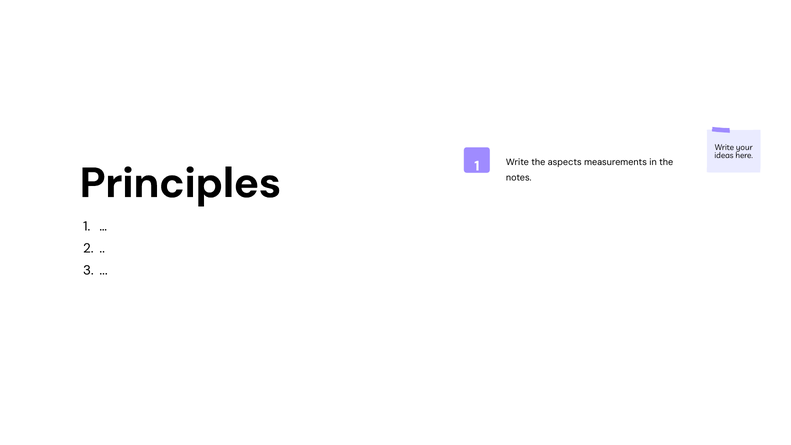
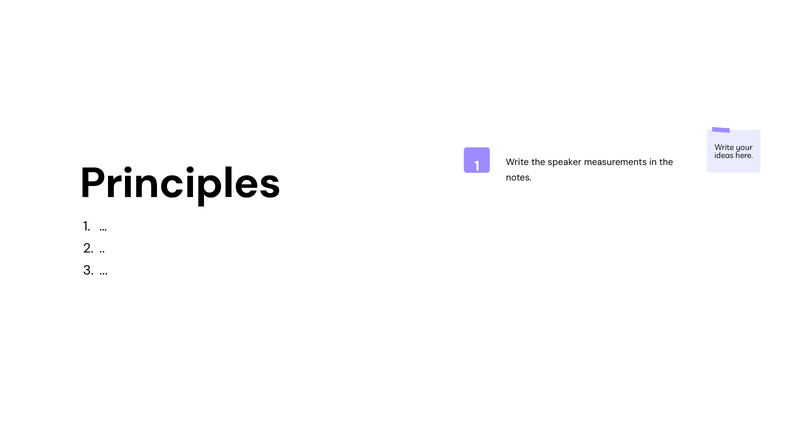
aspects: aspects -> speaker (565, 162)
